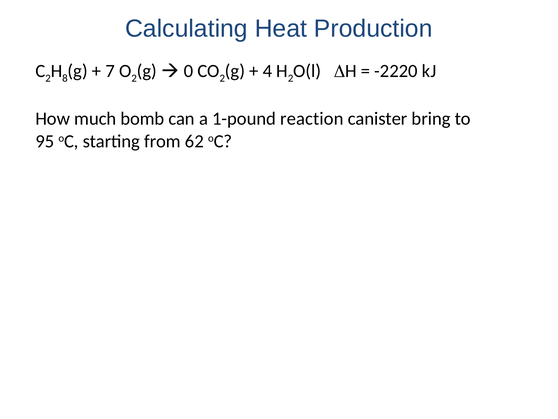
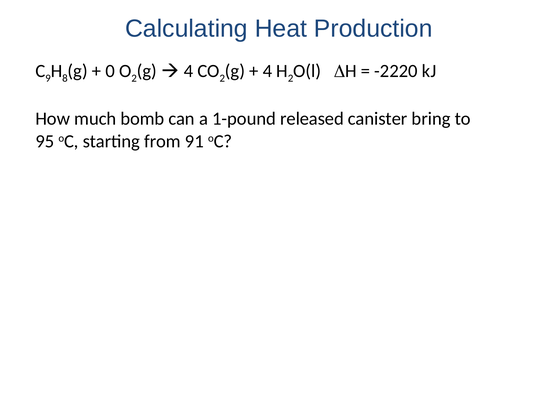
2: 2 -> 9 (48, 78)
7: 7 -> 0 (110, 71)
0: 0 -> 4 (189, 71)
reaction: reaction -> released (312, 119)
62: 62 -> 91 (194, 141)
